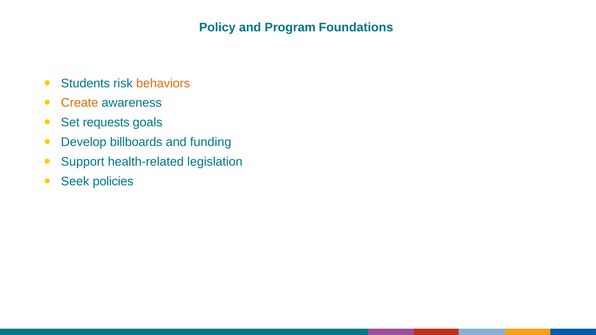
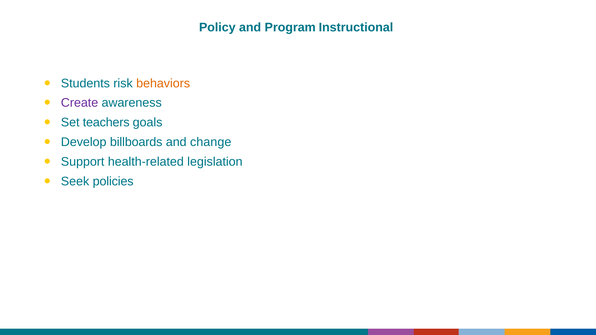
Foundations: Foundations -> Instructional (356, 27)
Create colour: orange -> purple (80, 103)
requests: requests -> teachers (106, 123)
funding: funding -> change (211, 142)
